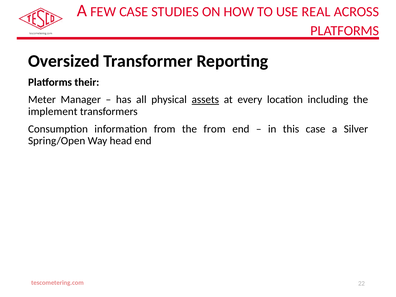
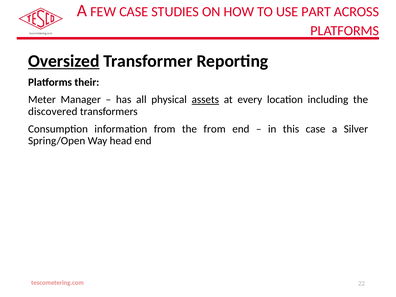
REAL: REAL -> PART (316, 12)
Oversized underline: none -> present (64, 61)
implement: implement -> discovered (53, 111)
